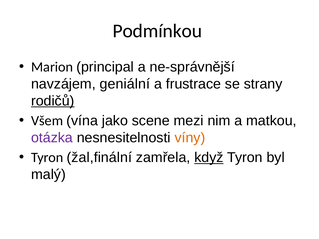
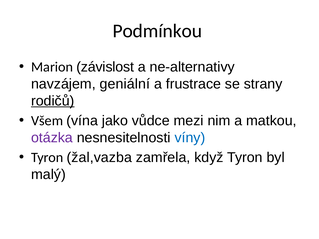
principal: principal -> závislost (105, 67)
ne-správnější: ne-správnější -> ne-alternativy (192, 67)
scene: scene -> vůdce (151, 121)
víny colour: orange -> blue (190, 138)
žal,finální: žal,finální -> žal,vazba (99, 158)
když underline: present -> none (209, 158)
